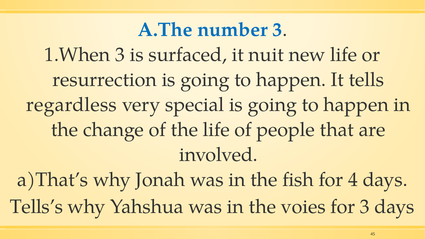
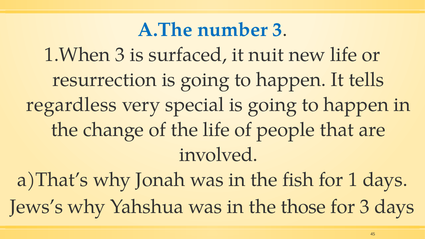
4: 4 -> 1 (353, 180)
Tells’s: Tells’s -> Jews’s (36, 207)
voies: voies -> those (303, 207)
